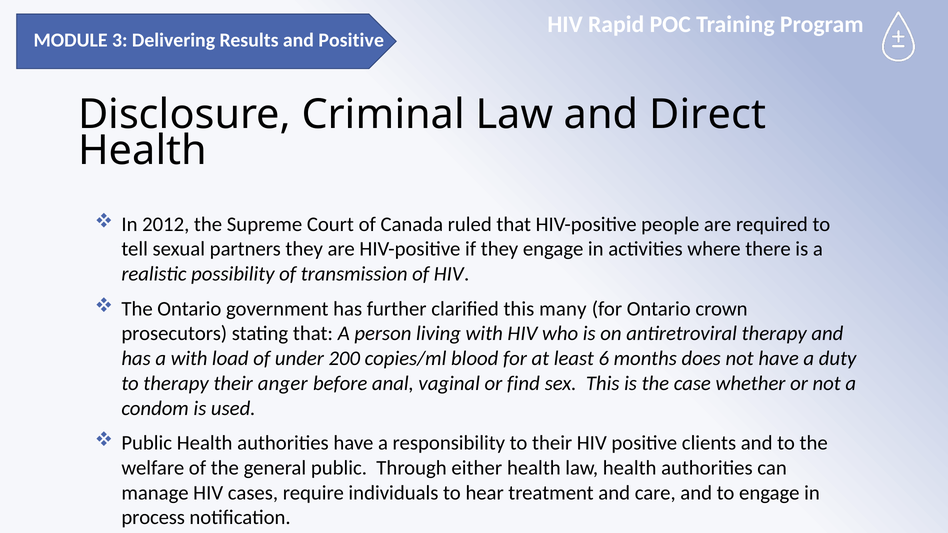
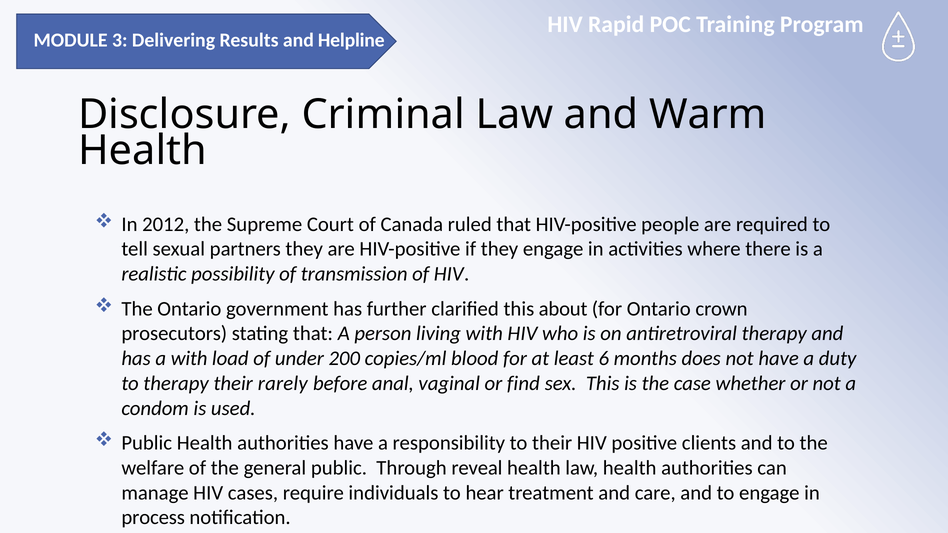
and Positive: Positive -> Helpline (351, 40)
Direct: Direct -> Warm (708, 115)
many: many -> about (563, 309)
anger: anger -> rarely (283, 384)
either: either -> reveal (477, 468)
